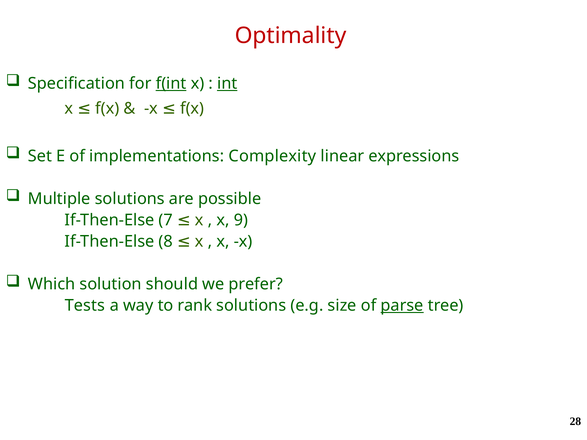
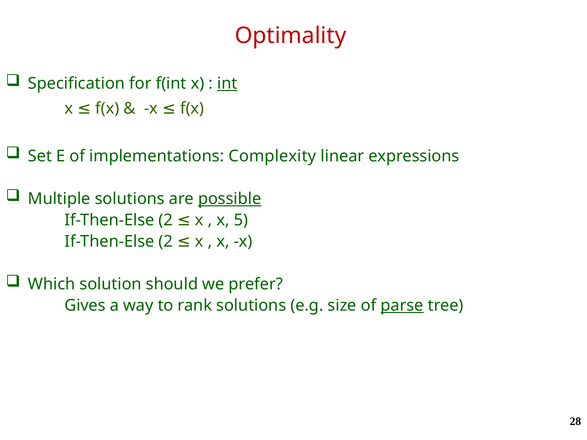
f(int underline: present -> none (171, 83)
possible underline: none -> present (230, 199)
7: 7 -> 2 (166, 220)
9: 9 -> 5 (241, 220)
8: 8 -> 2 (166, 242)
Tests: Tests -> Gives (85, 306)
